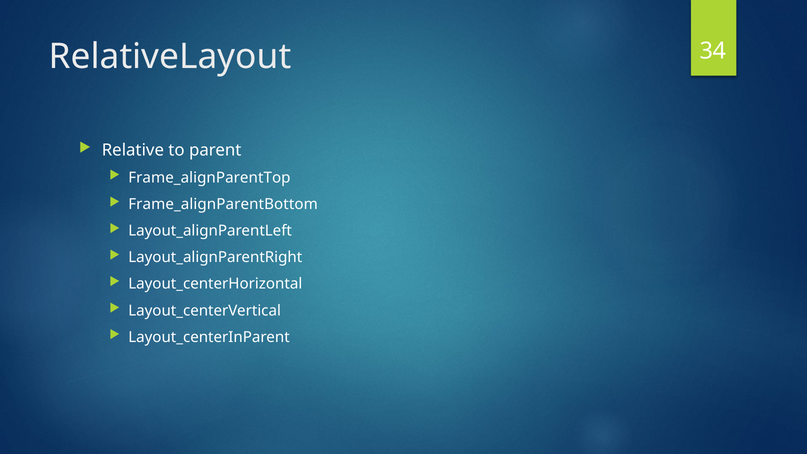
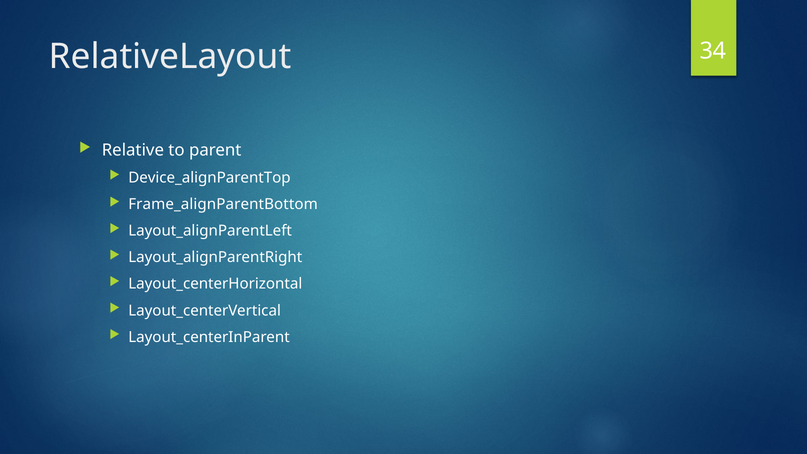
Frame_alignParentTop: Frame_alignParentTop -> Device_alignParentTop (209, 178)
